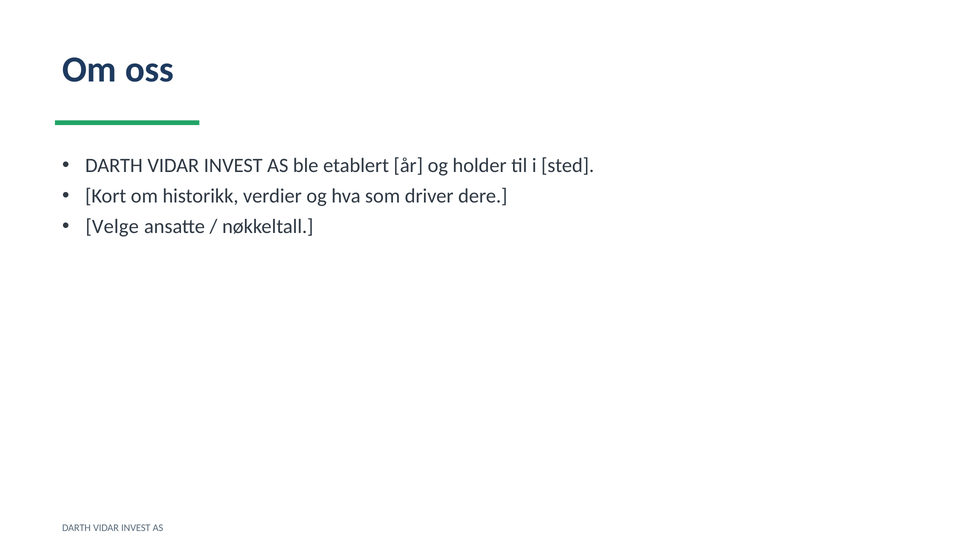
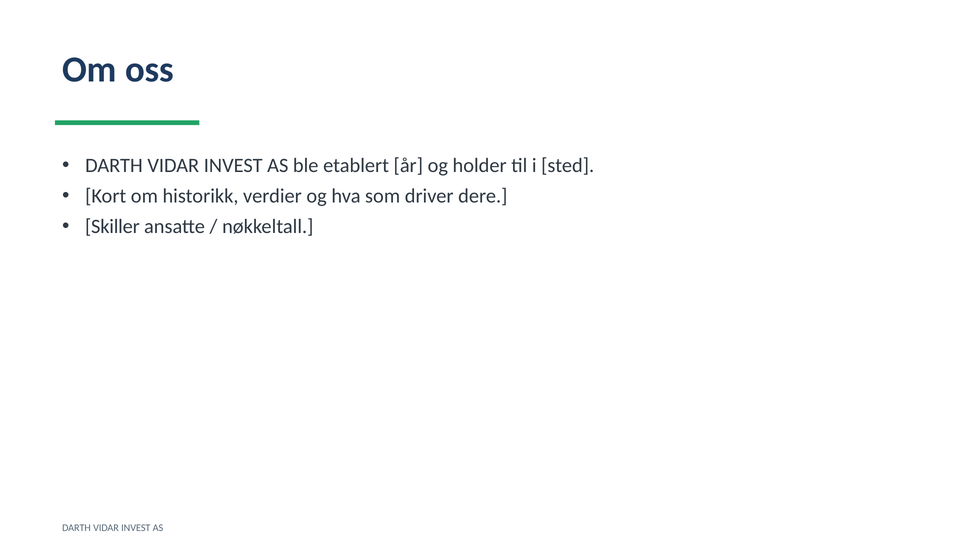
Velge: Velge -> Skiller (112, 227)
